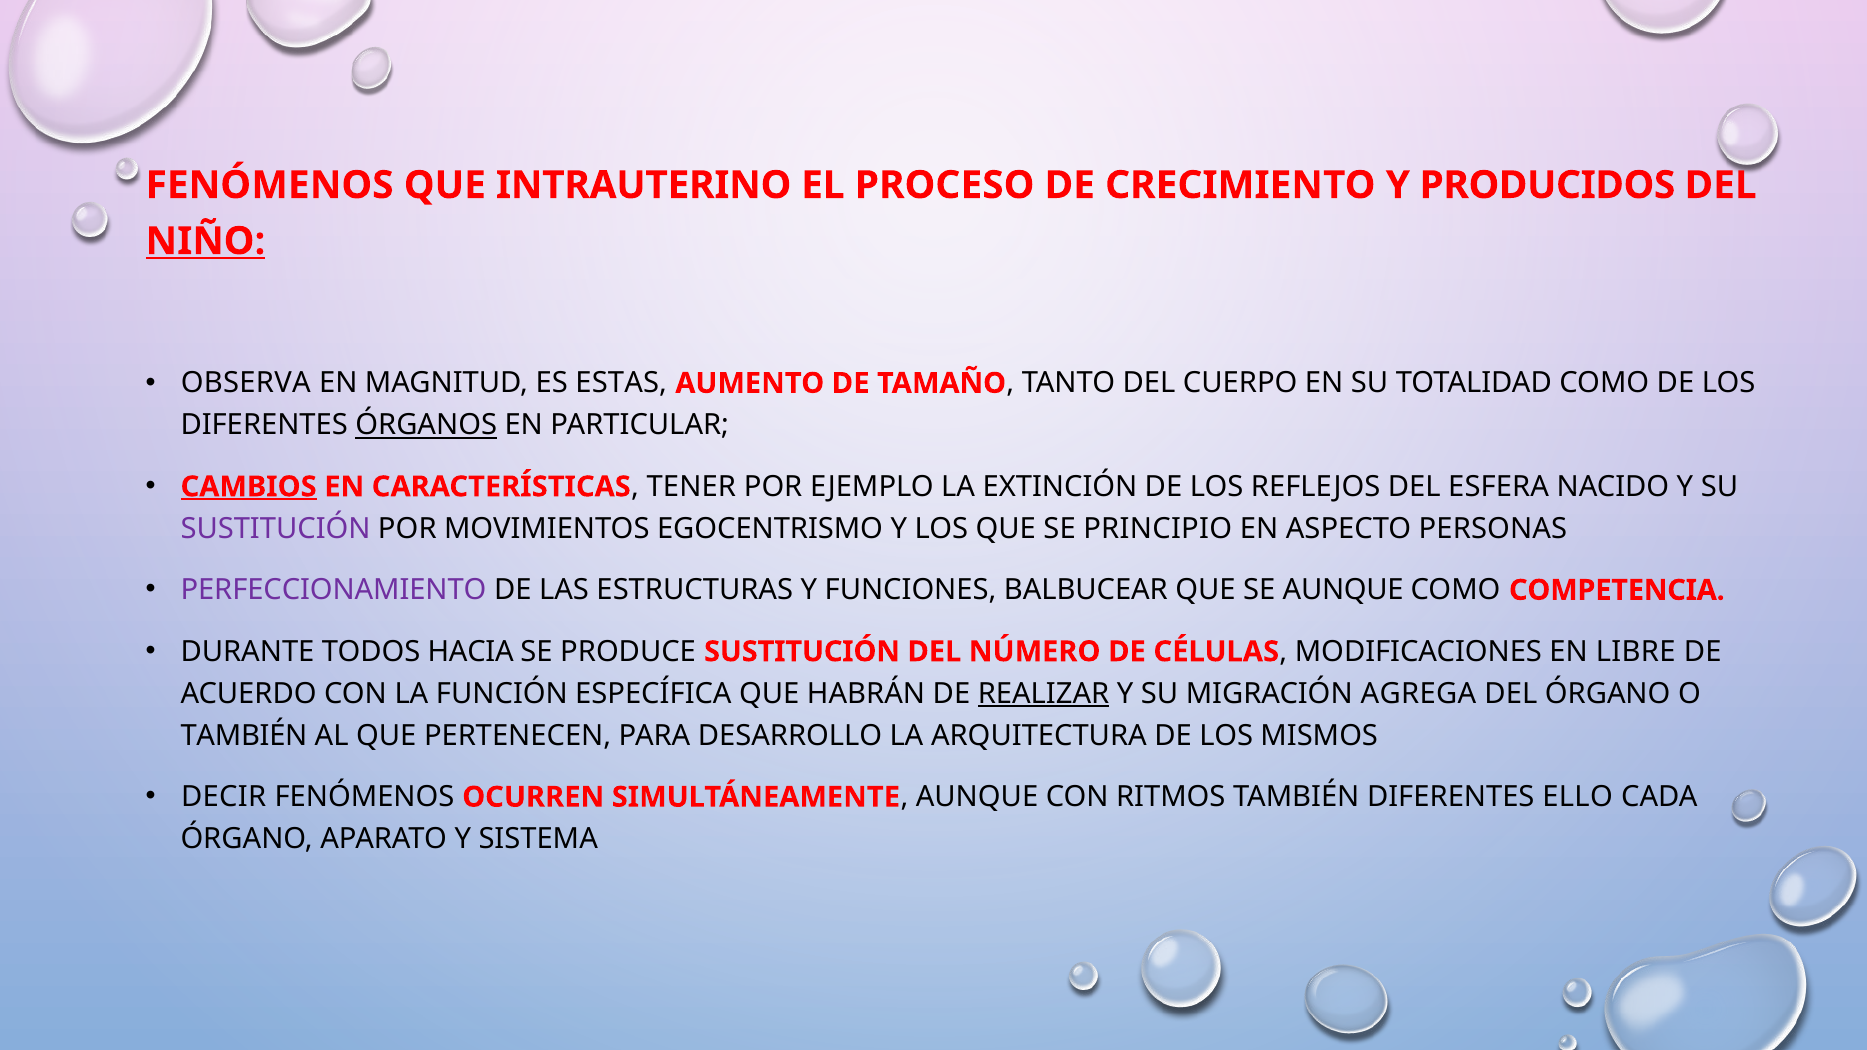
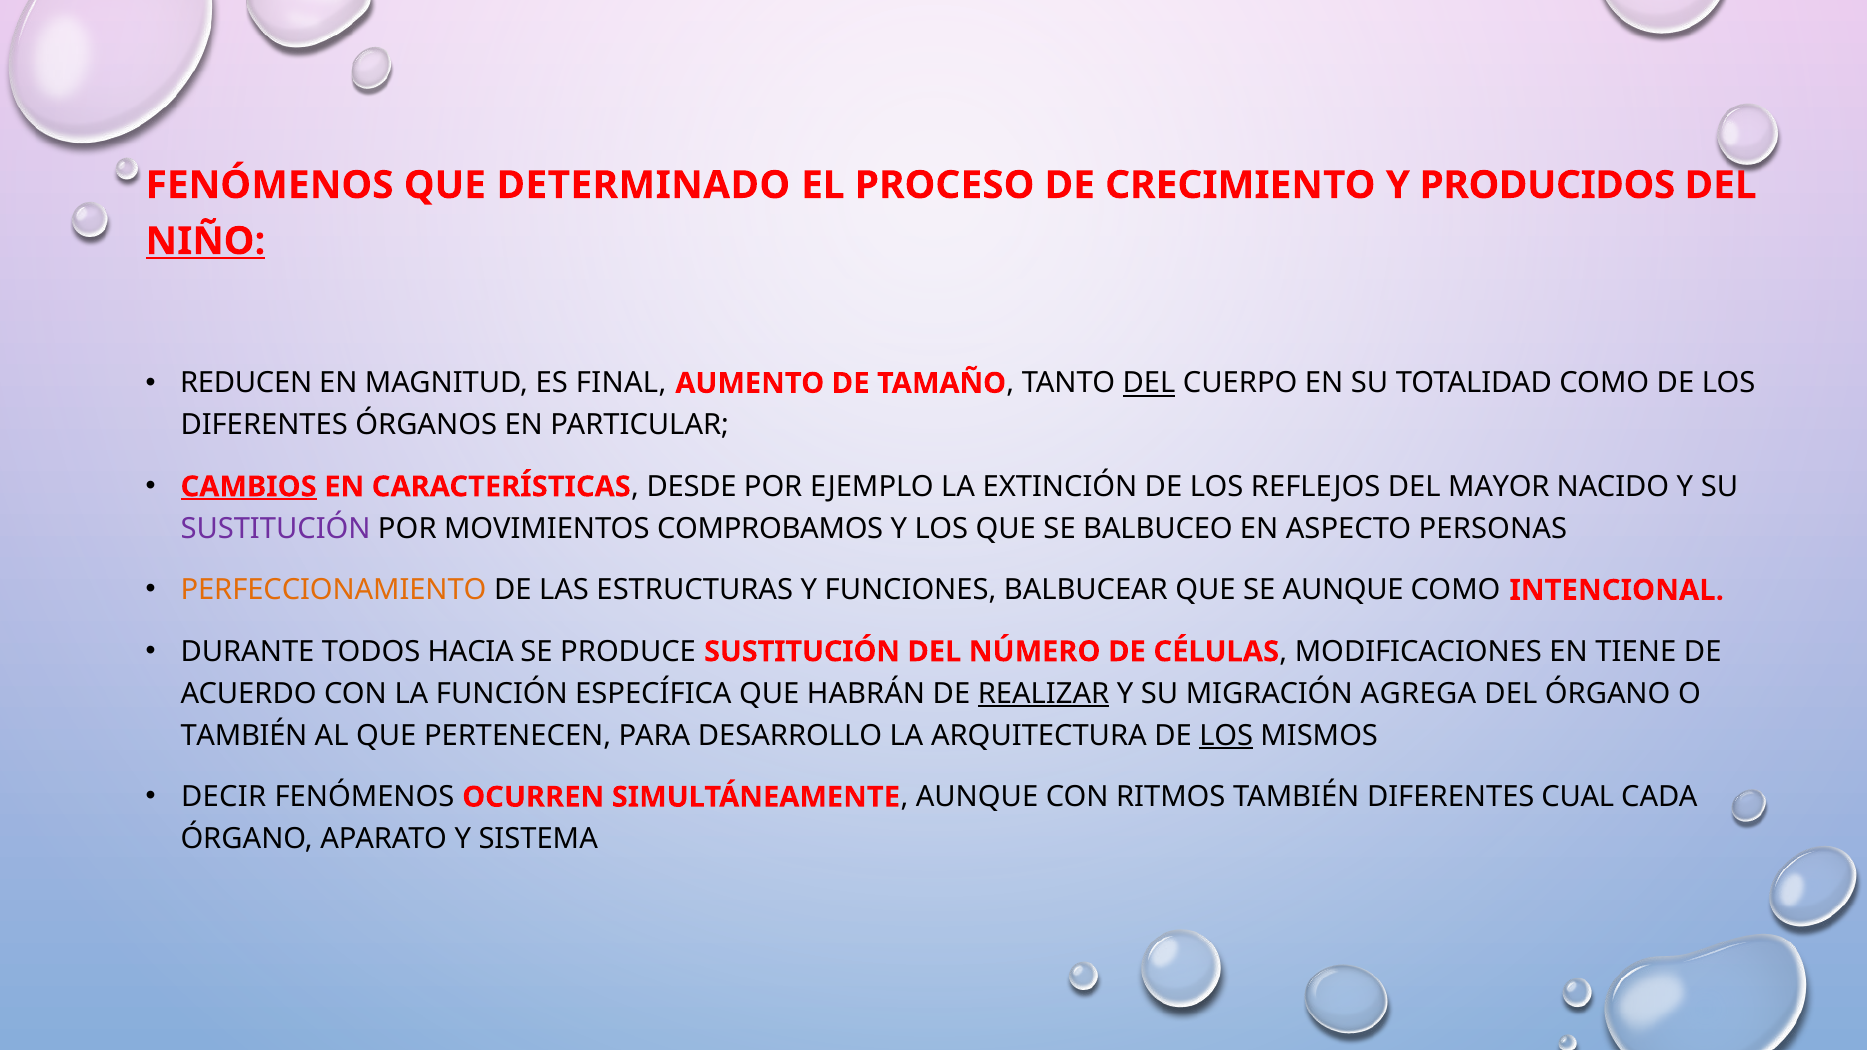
INTRAUTERINO: INTRAUTERINO -> DETERMINADO (643, 185)
OBSERVA: OBSERVA -> REDUCEN (246, 383)
ESTAS: ESTAS -> FINAL (621, 383)
DEL underline: none -> present (1149, 383)
ÓRGANOS underline: present -> none (426, 425)
TENER: TENER -> DESDE (692, 487)
ESFERA: ESFERA -> MAYOR (1499, 487)
EGOCENTRISMO: EGOCENTRISMO -> COMPROBAMOS (770, 529)
PRINCIPIO: PRINCIPIO -> BALBUCEO (1158, 529)
PERFECCIONAMIENTO colour: purple -> orange (333, 590)
COMPETENCIA: COMPETENCIA -> INTENCIONAL (1617, 590)
LIBRE: LIBRE -> TIENE (1636, 652)
LOS underline: none -> present (1226, 736)
ELLO: ELLO -> CUAL (1578, 797)
